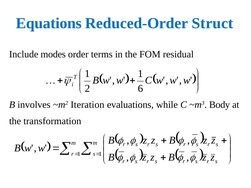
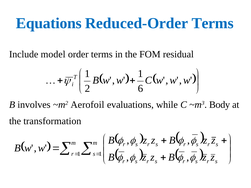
Reduced-Order Struct: Struct -> Terms (213, 23)
modes: modes -> model (53, 54)
Iteration: Iteration -> Aerofoil (87, 105)
